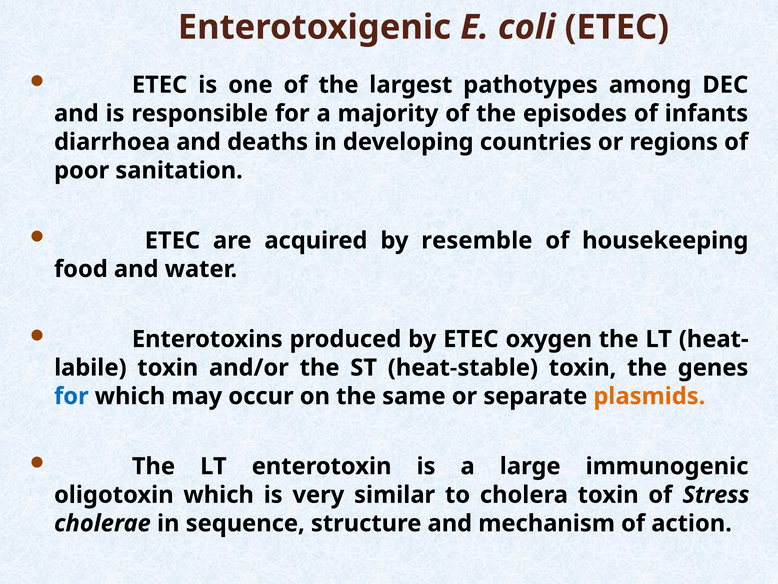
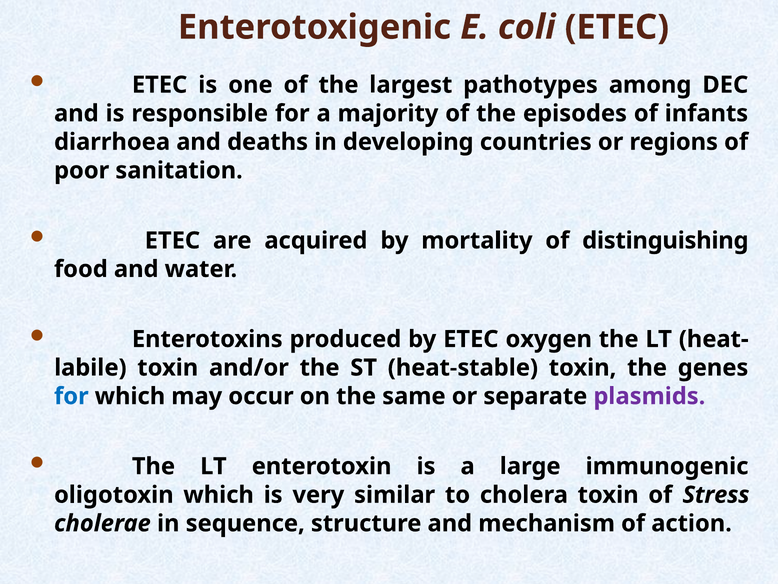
resemble: resemble -> mortality (477, 240)
housekeeping: housekeeping -> distinguishing (665, 240)
plasmids colour: orange -> purple (649, 396)
